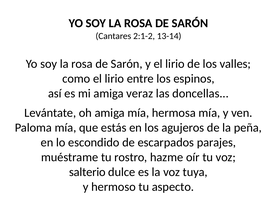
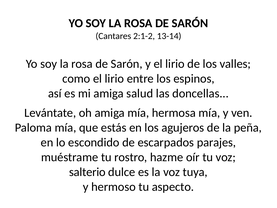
veraz: veraz -> salud (140, 93)
